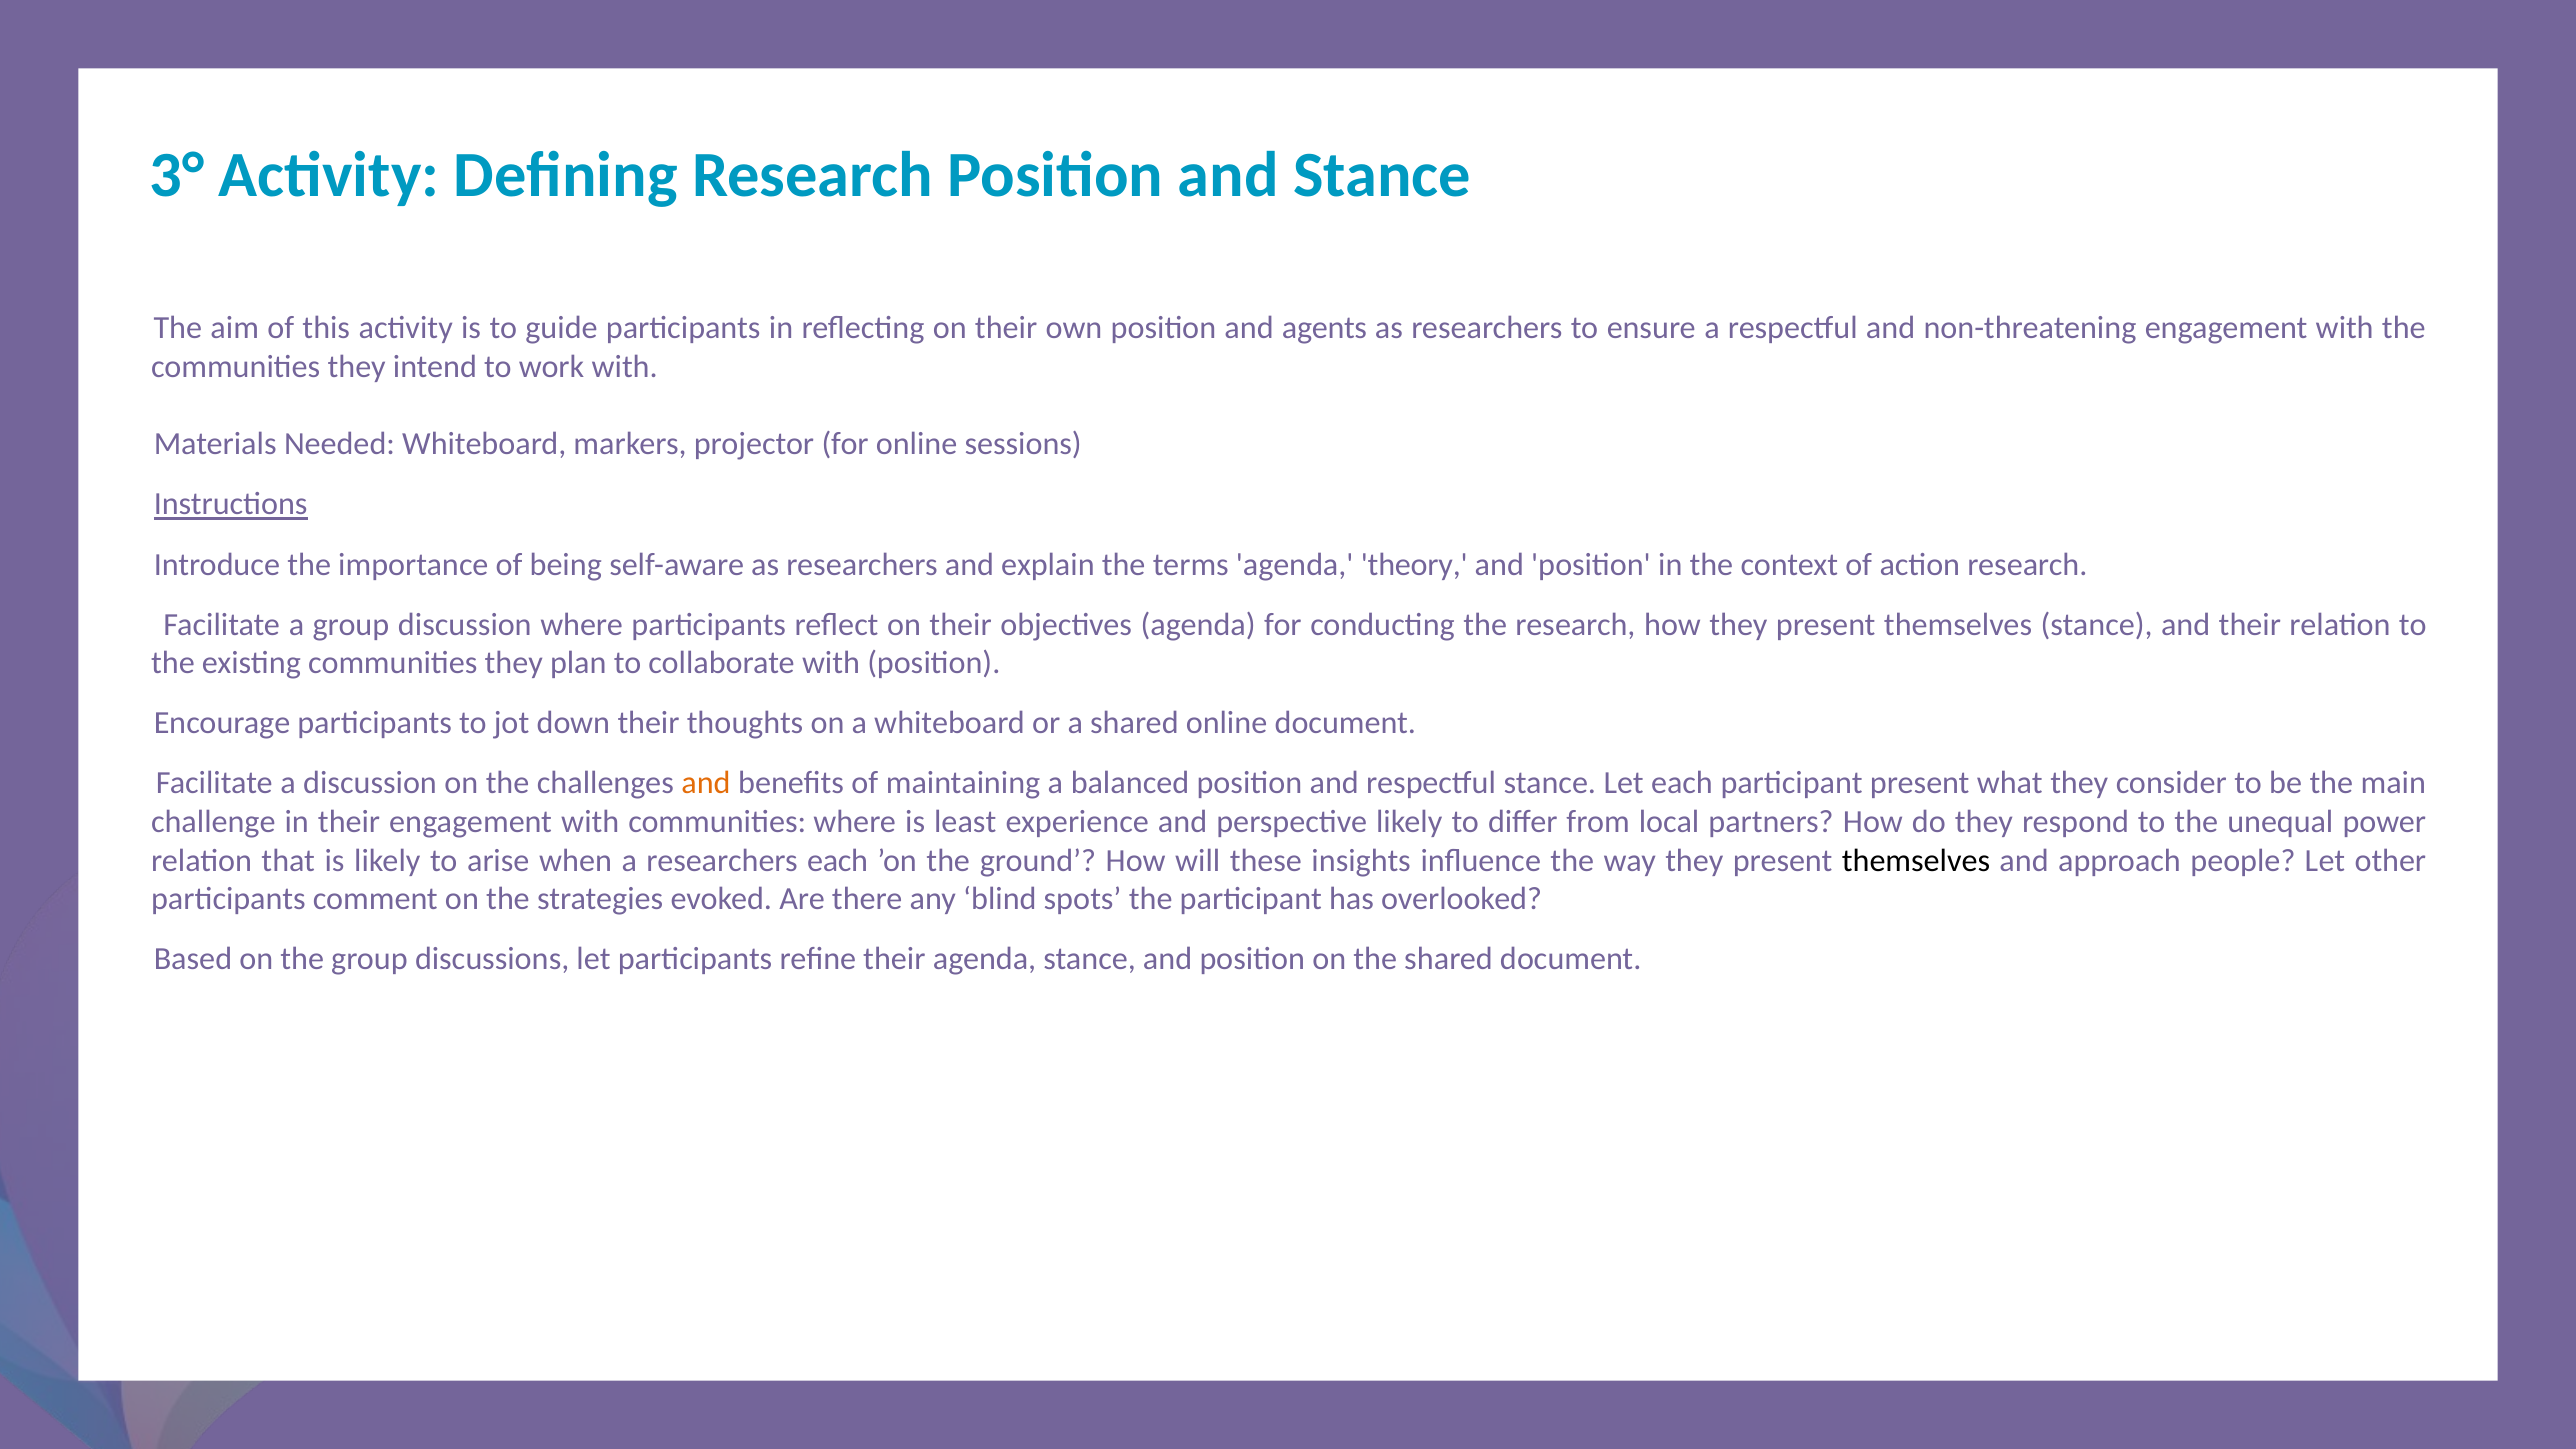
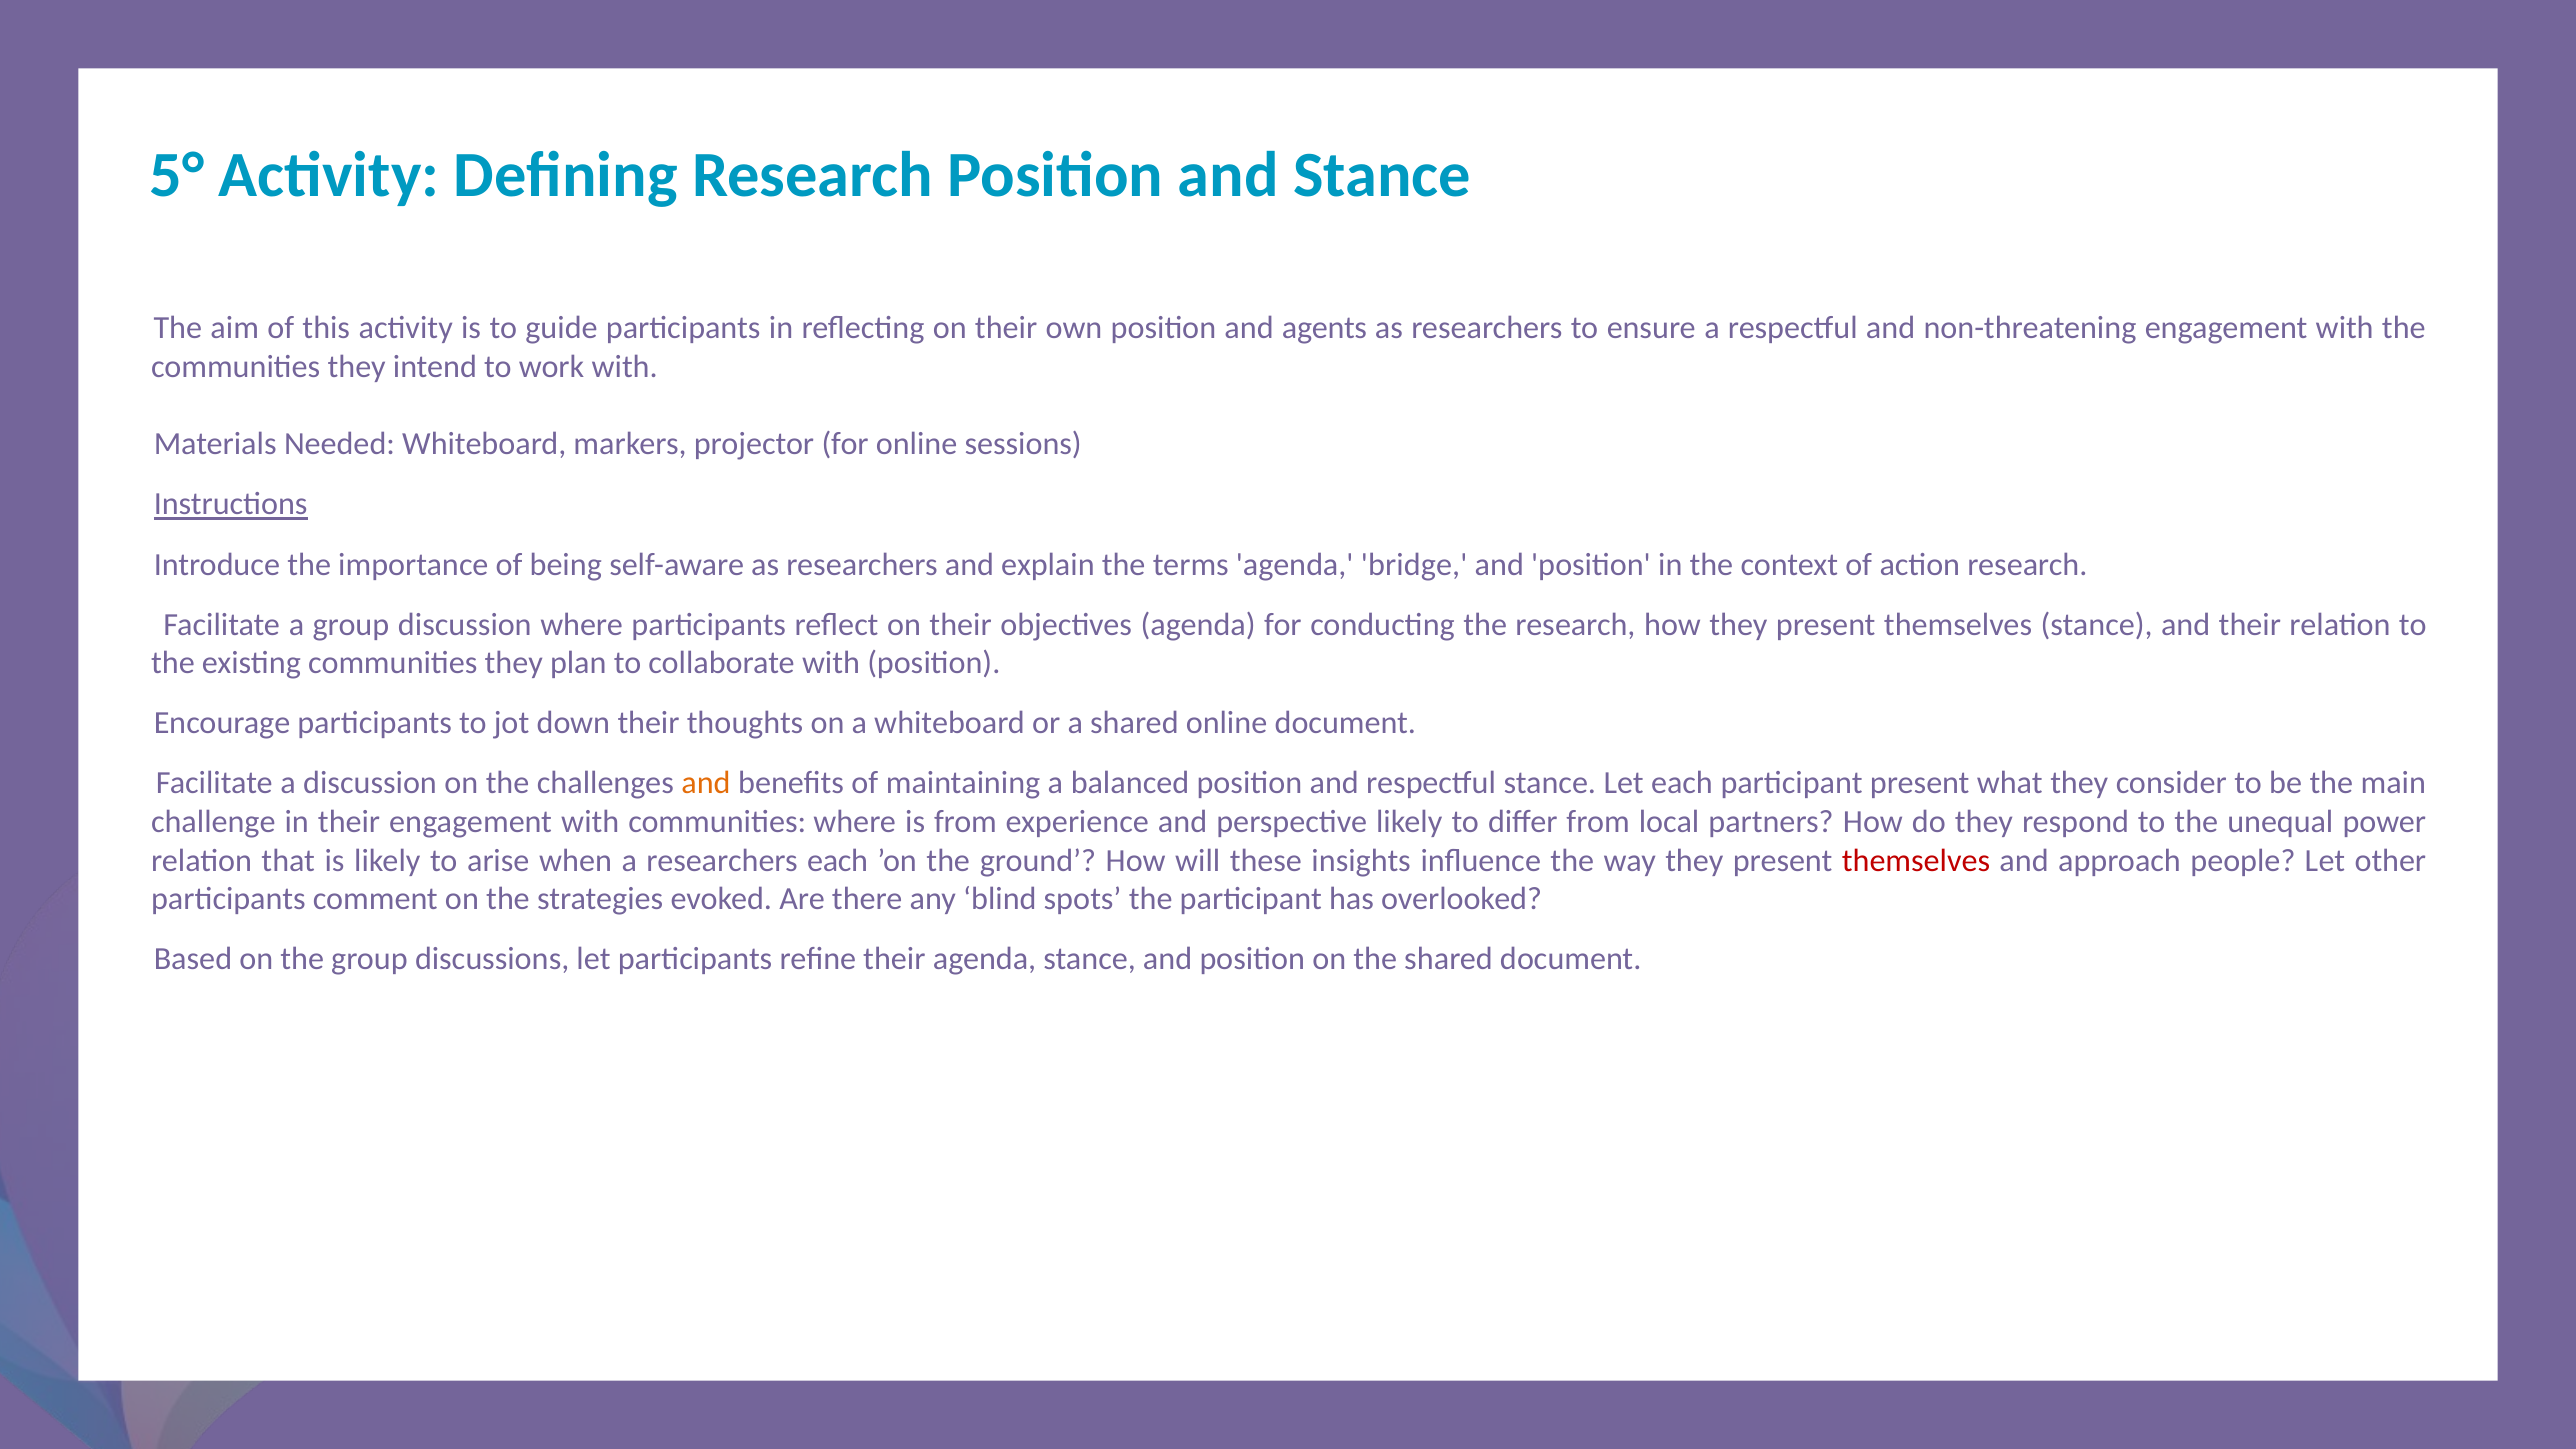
3°: 3° -> 5° (177, 175)
theory: theory -> bridge (1414, 564)
is least: least -> from (965, 822)
themselves colour: black -> red (1916, 861)
